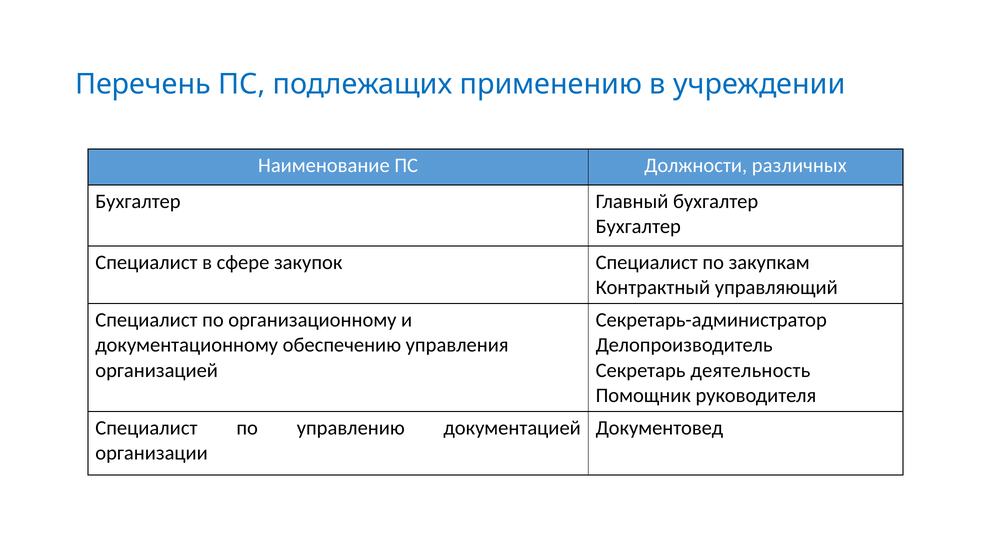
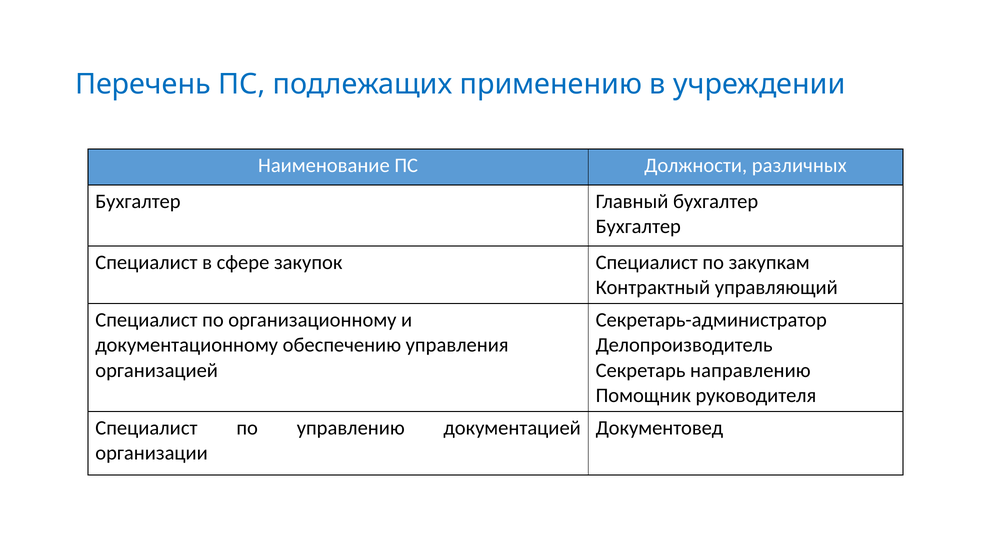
деятельность: деятельность -> направлению (750, 370)
